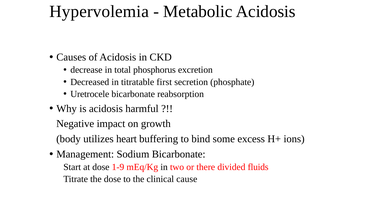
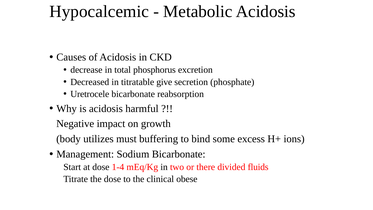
Hypervolemia: Hypervolemia -> Hypocalcemic (99, 12)
first: first -> give (164, 82)
heart: heart -> must (126, 139)
1-9: 1-9 -> 1-4 (118, 167)
cause: cause -> obese (187, 179)
